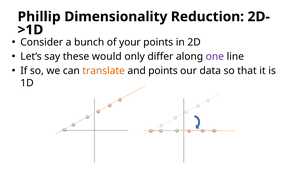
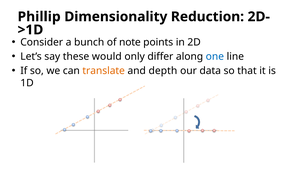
your: your -> note (130, 42)
one colour: purple -> blue (215, 57)
and points: points -> depth (163, 71)
